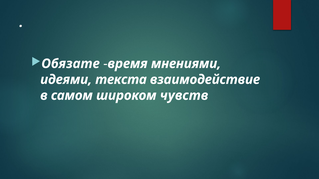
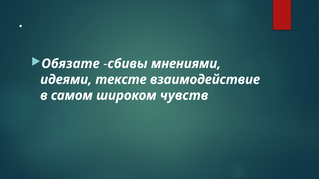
время: время -> сбивы (128, 64)
текста: текста -> тексте (121, 80)
